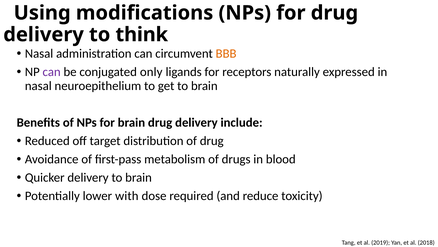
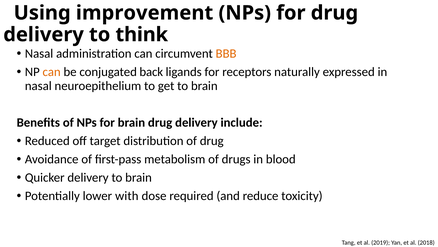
modifications: modifications -> improvement (145, 13)
can colour: purple -> orange (52, 72)
only: only -> back (151, 72)
